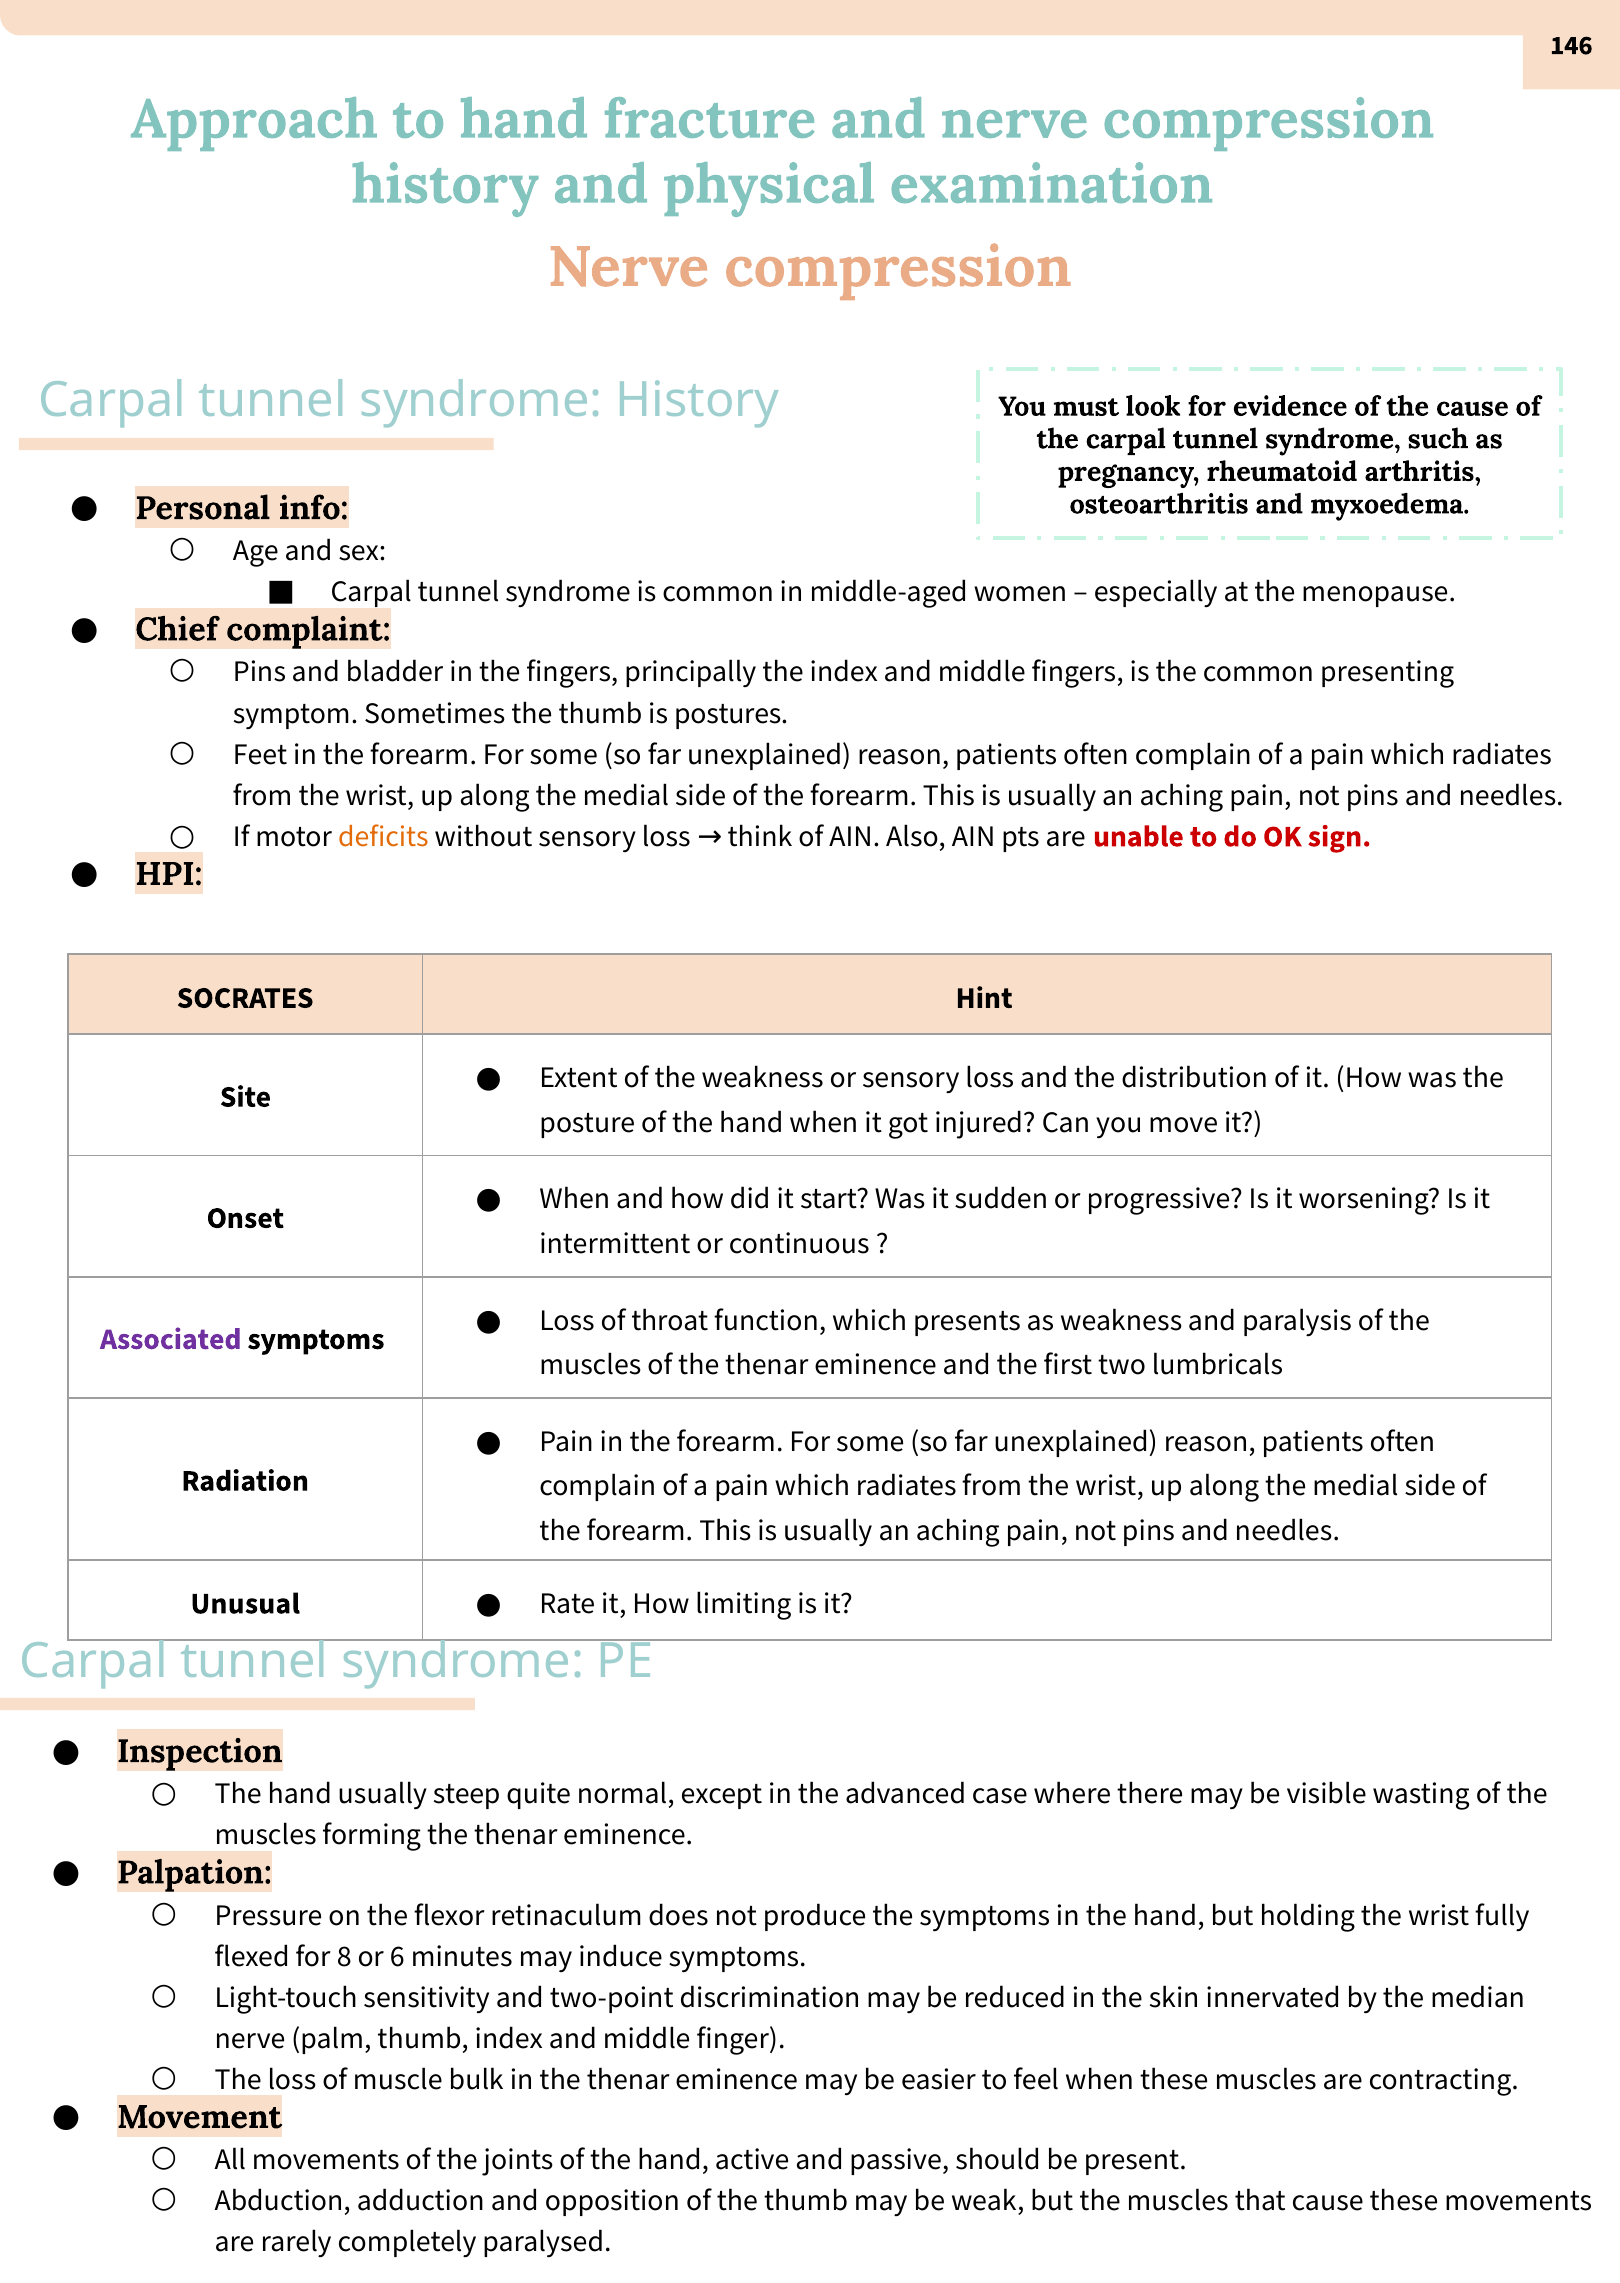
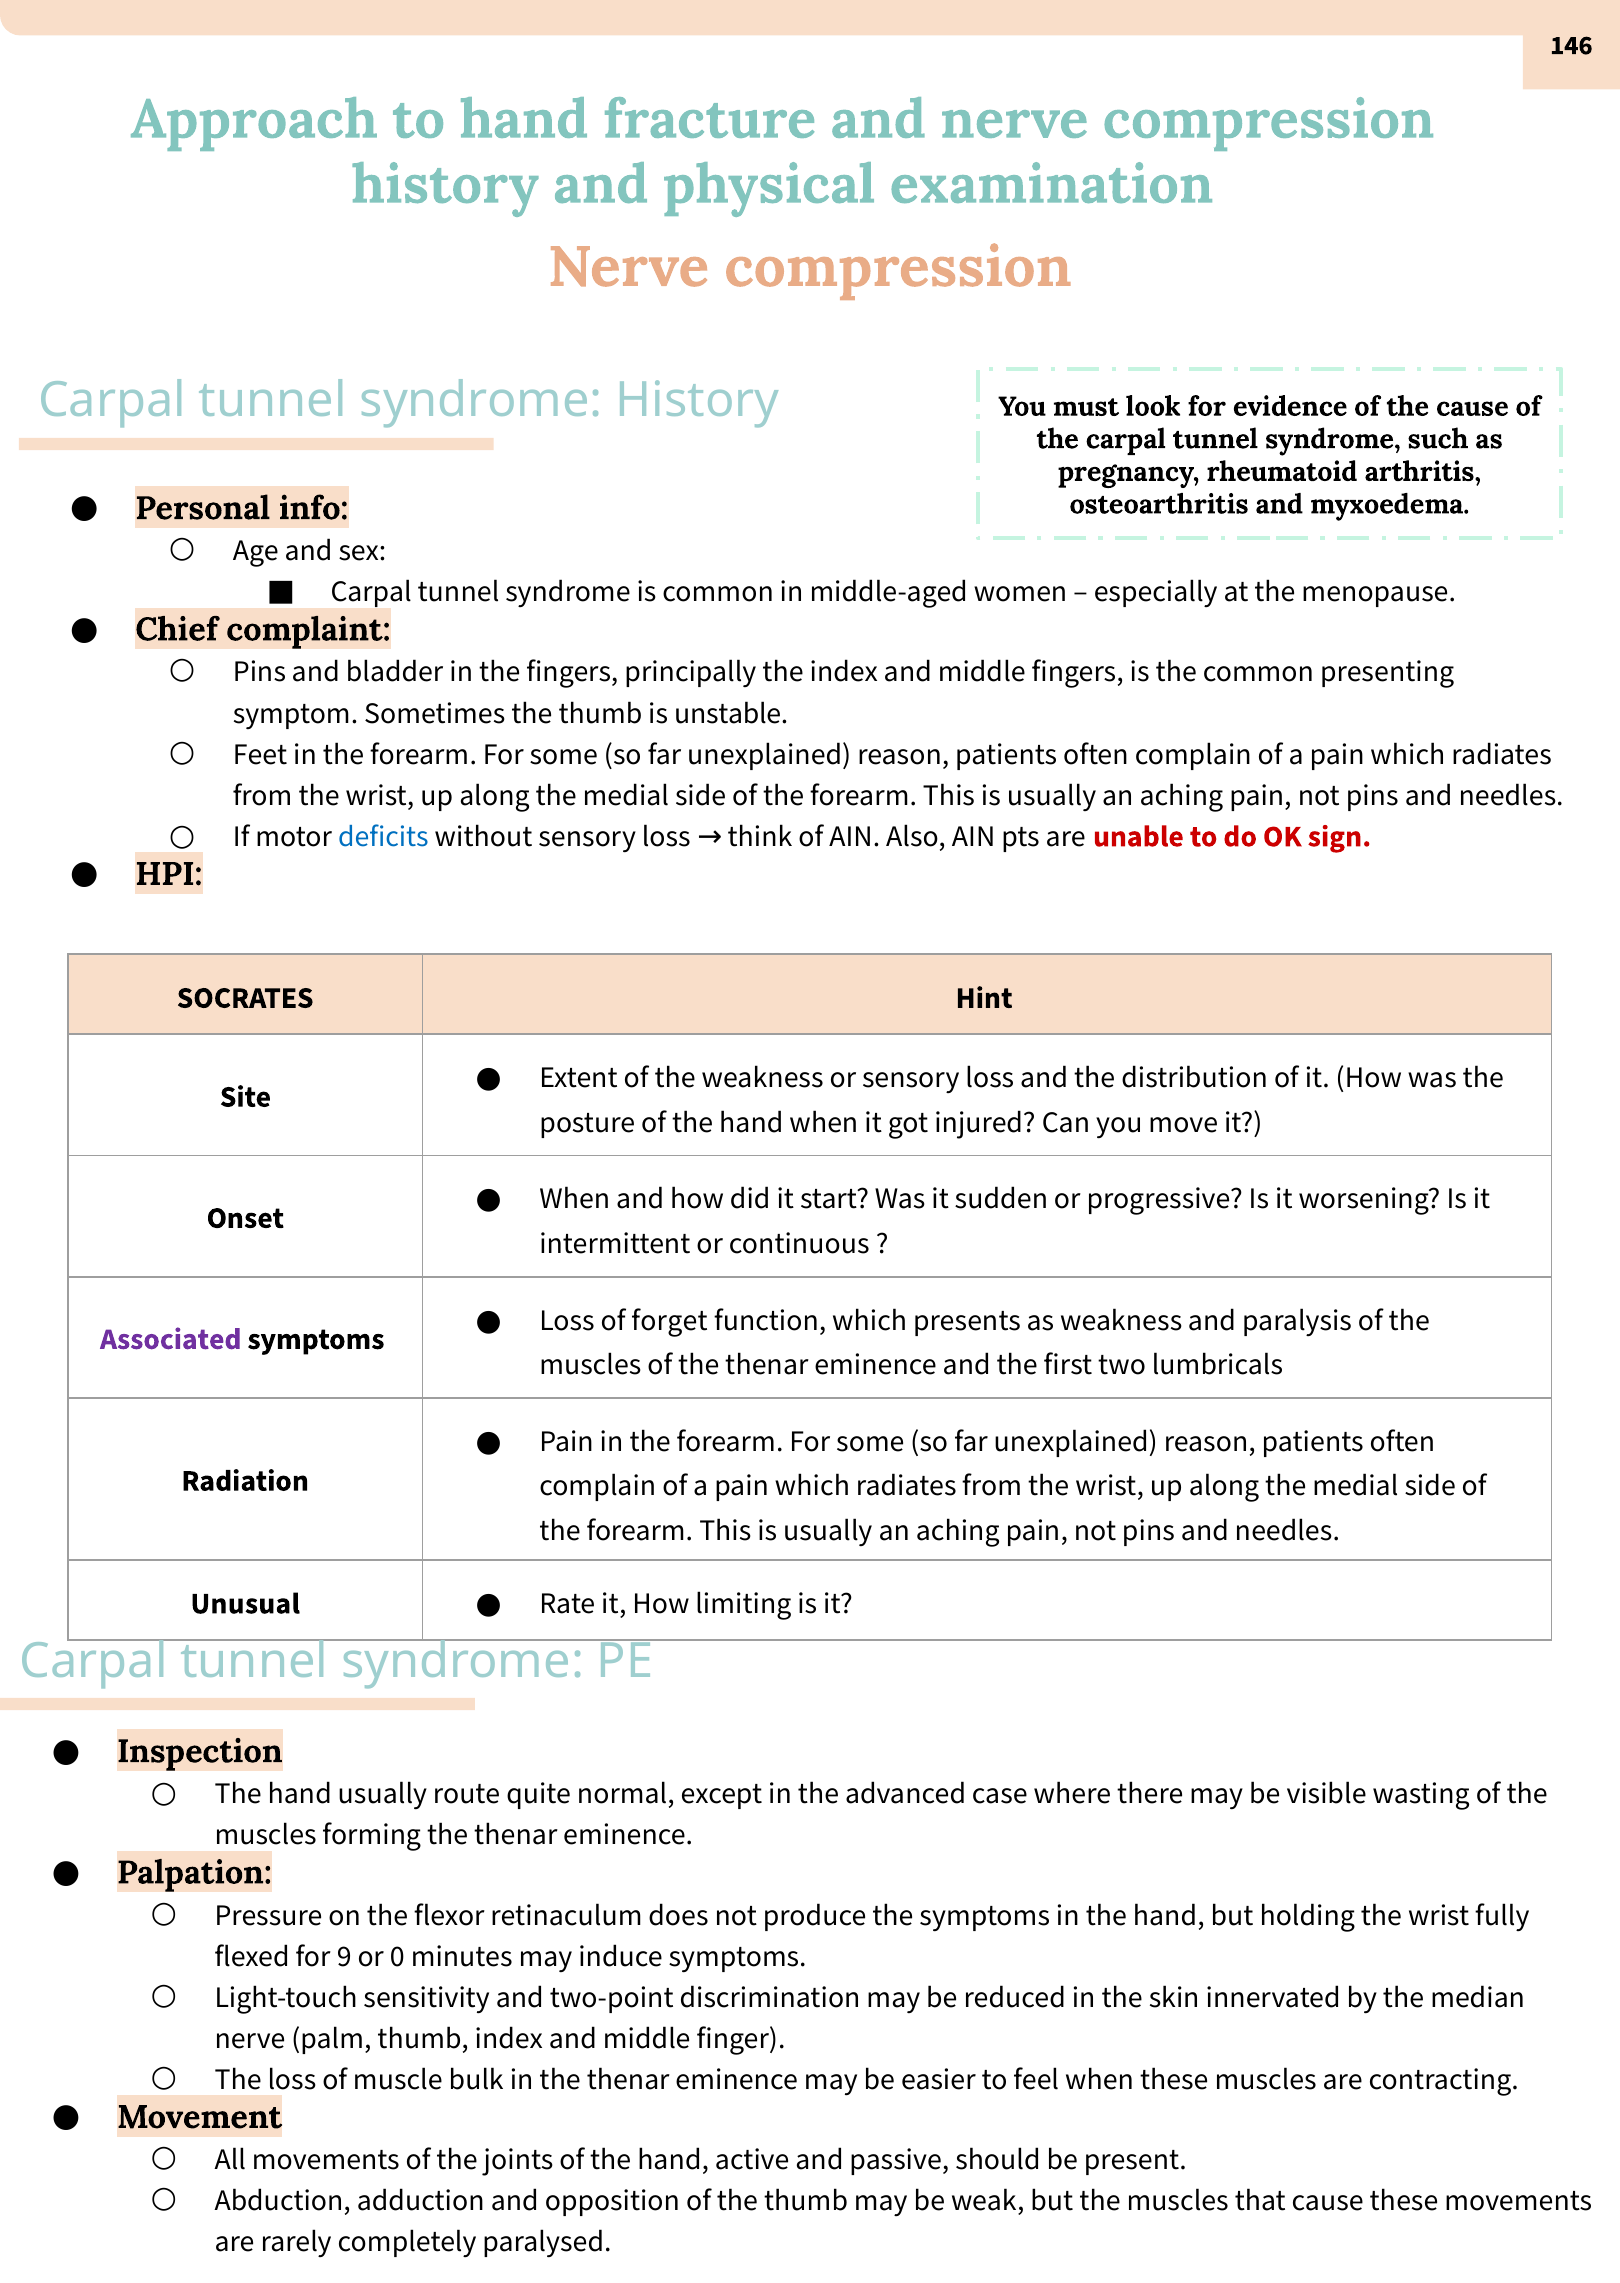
postures: postures -> unstable (731, 713)
deficits colour: orange -> blue (383, 837)
throat: throat -> forget (670, 1321)
steep: steep -> route (467, 1795)
8: 8 -> 9 (344, 1957)
6: 6 -> 0 (397, 1957)
